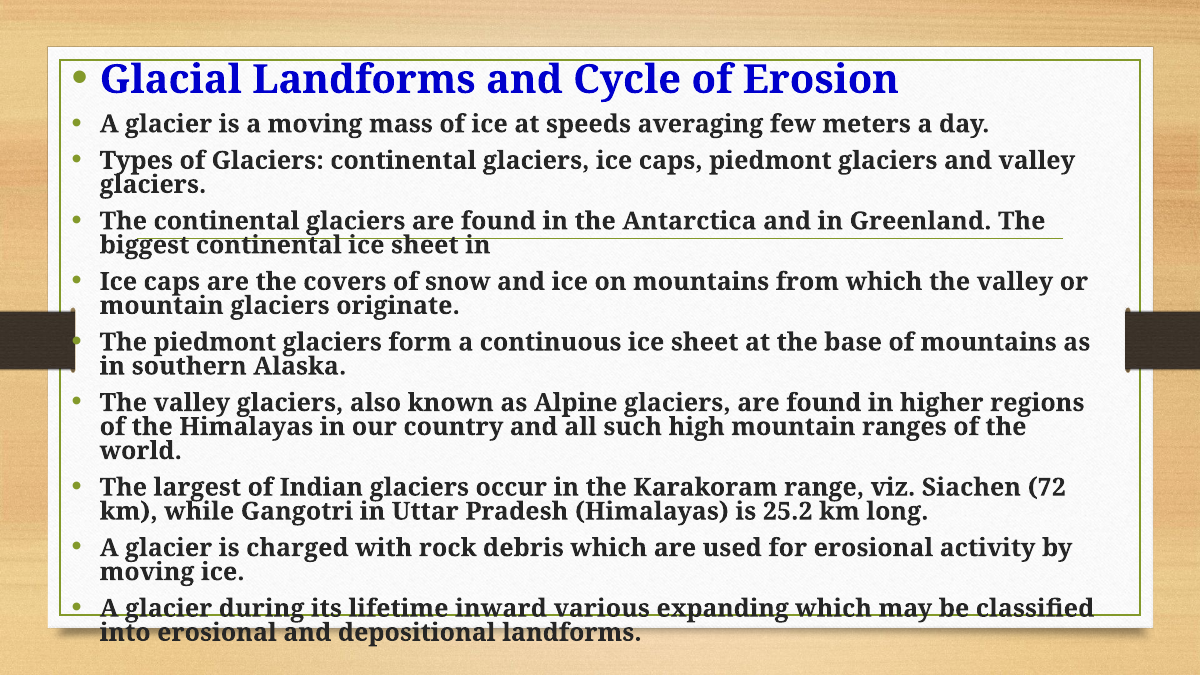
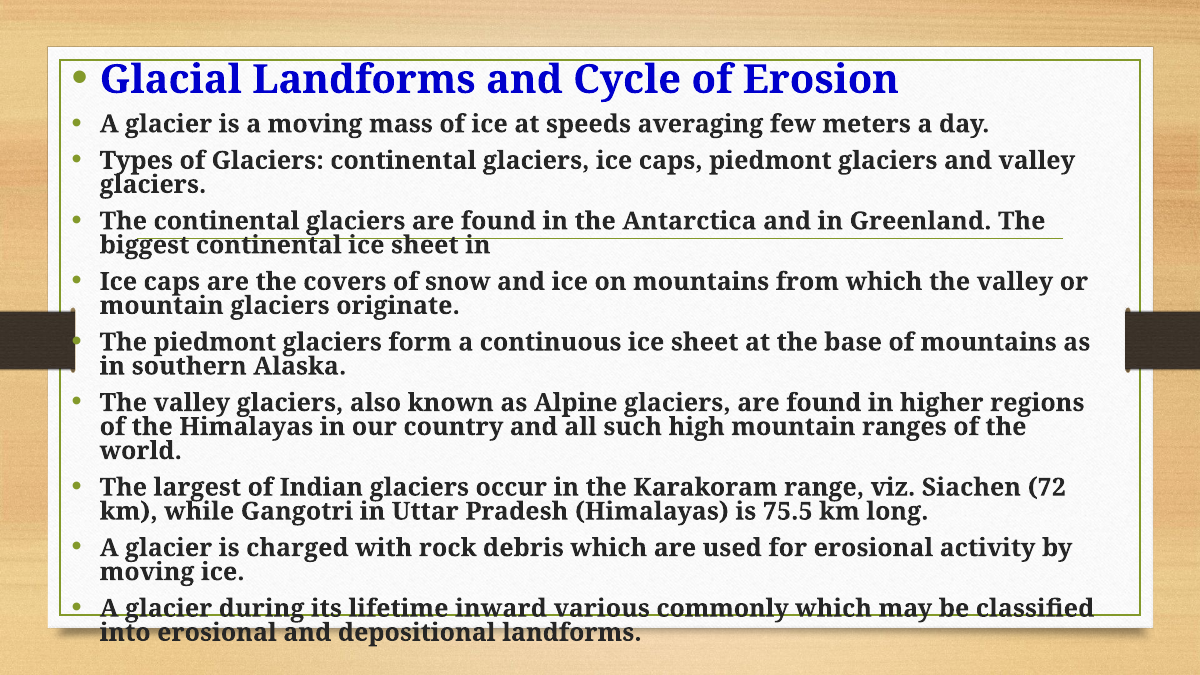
25.2: 25.2 -> 75.5 (788, 511)
expanding: expanding -> commonly (723, 608)
